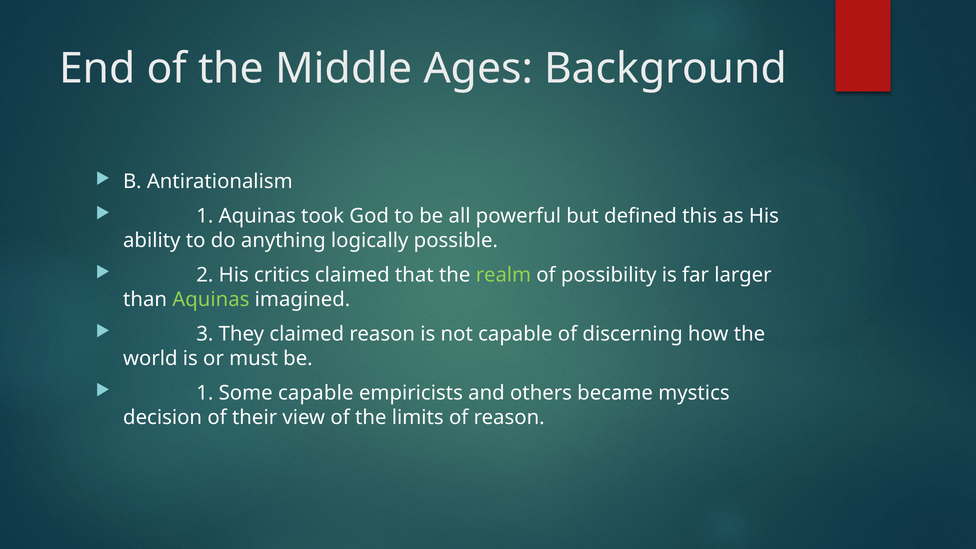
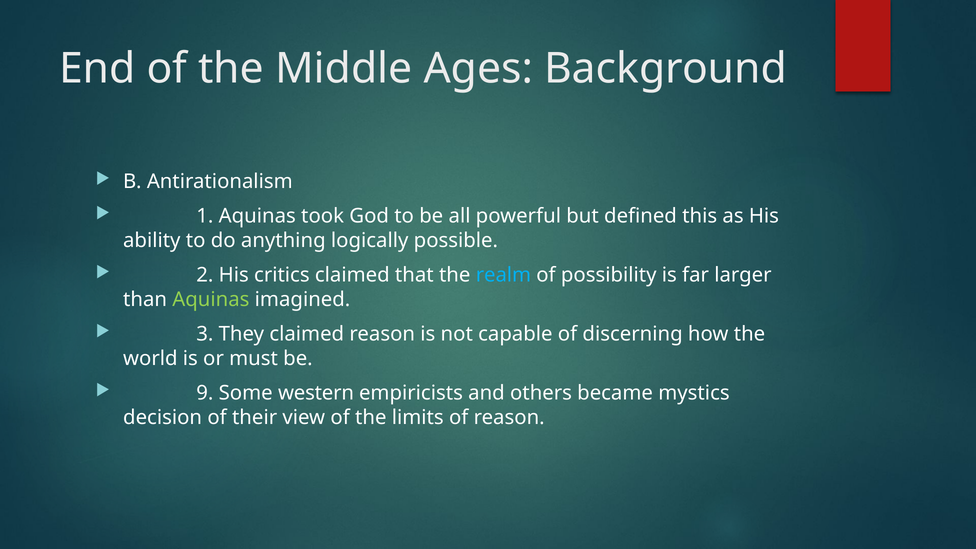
realm colour: light green -> light blue (503, 275)
1: 1 -> 9 (205, 393)
Some capable: capable -> western (316, 393)
